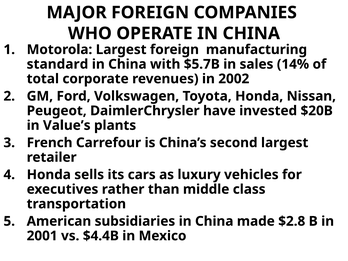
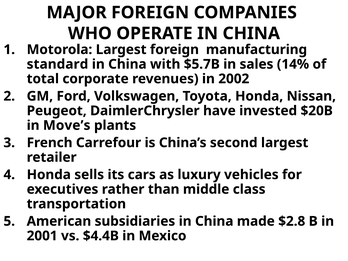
Value’s: Value’s -> Move’s (67, 125)
